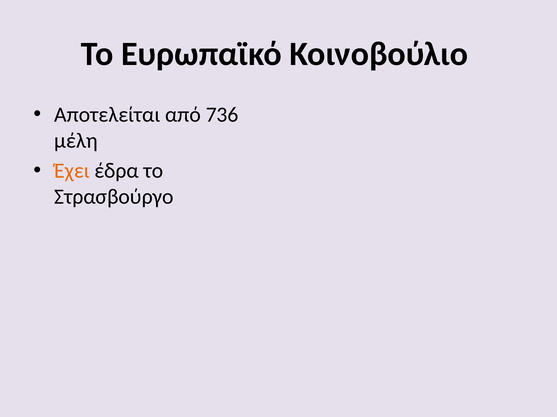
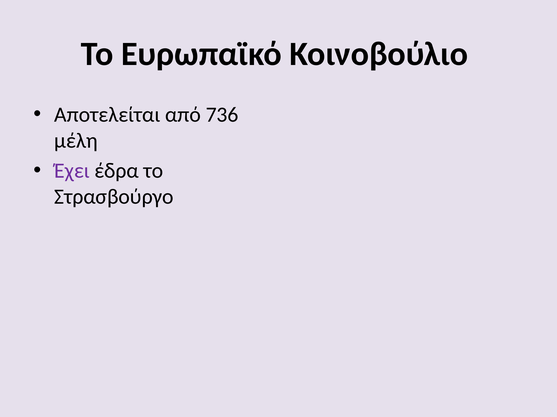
Έχει colour: orange -> purple (72, 171)
